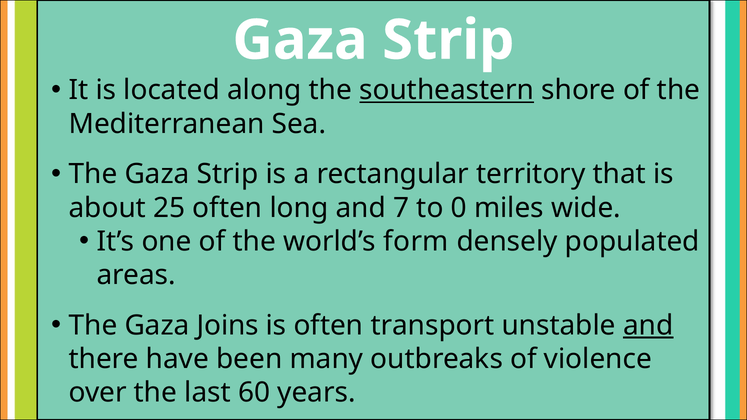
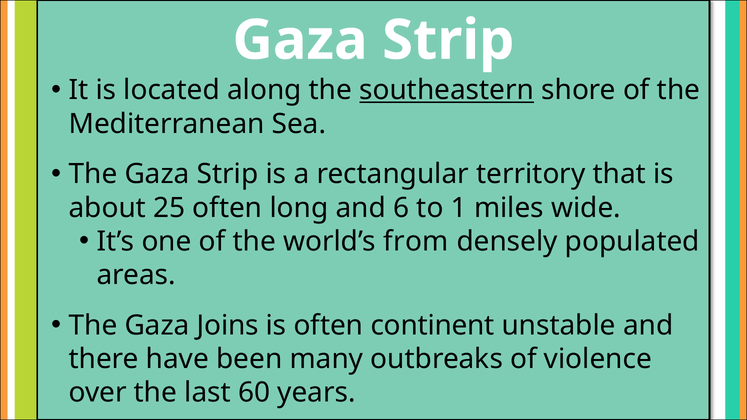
7: 7 -> 6 (401, 208)
0: 0 -> 1 (459, 208)
form: form -> from (416, 242)
transport: transport -> continent (433, 326)
and underline: present -> none (648, 326)
